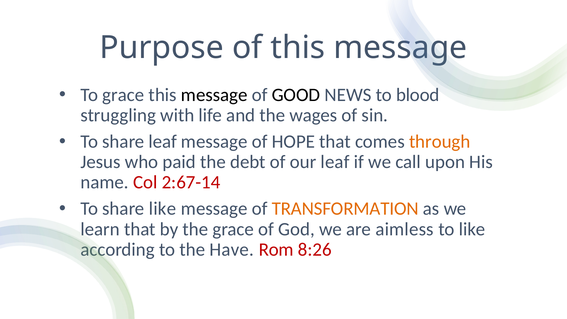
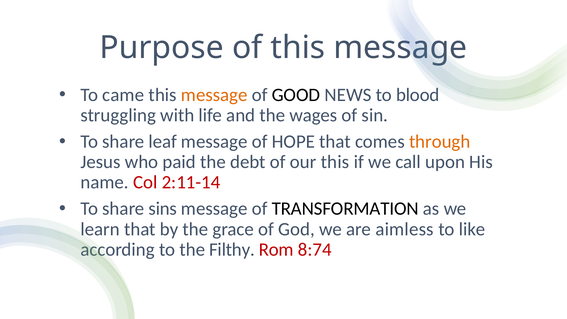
To grace: grace -> came (123, 95)
message colour: black -> orange (214, 95)
our leaf: leaf -> this (335, 162)
2:67-14: 2:67-14 -> 2:11-14 (191, 182)
share like: like -> sins (163, 209)
TRANSFORMATION colour: orange -> black (345, 209)
Have: Have -> Filthy (232, 250)
8:26: 8:26 -> 8:74 (315, 250)
